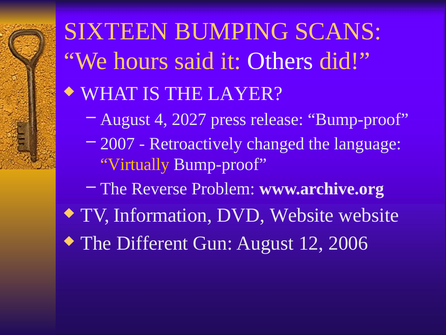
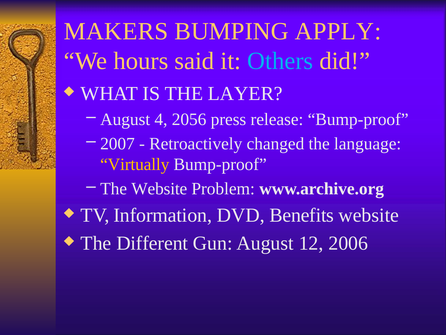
SIXTEEN: SIXTEEN -> MAKERS (116, 31)
SCANS: SCANS -> APPLY (338, 31)
Others colour: white -> light blue (280, 61)
2027: 2027 -> 2056 (189, 119)
The Reverse: Reverse -> Website (159, 189)
DVD Website: Website -> Benefits (302, 215)
